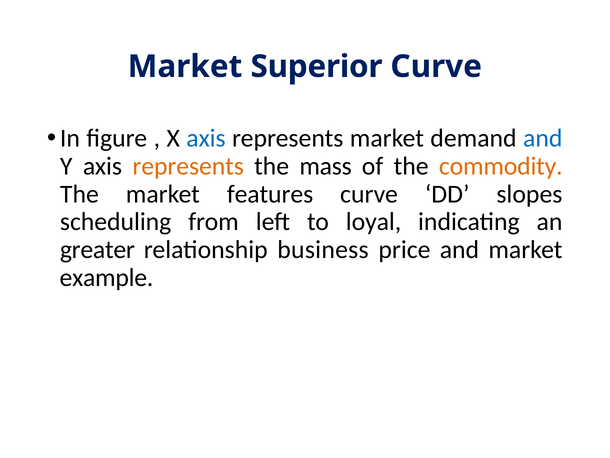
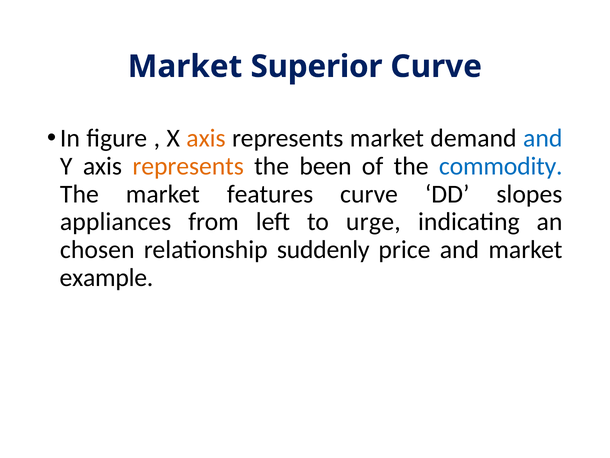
axis colour: blue -> orange (206, 138)
mass: mass -> been (326, 166)
commodity colour: orange -> blue (501, 166)
scheduling: scheduling -> appliances (116, 222)
loyal: loyal -> urge (373, 222)
greater: greater -> chosen (97, 249)
business: business -> suddenly (323, 249)
